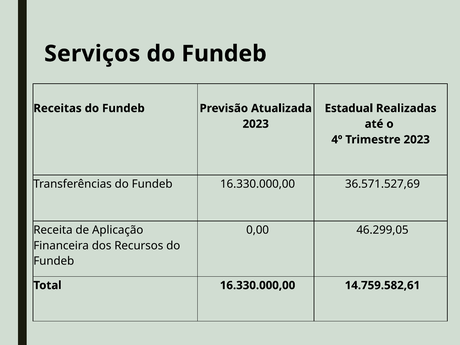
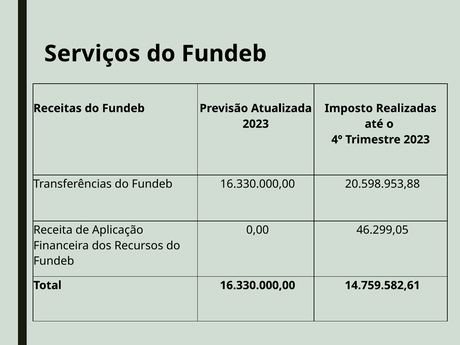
Estadual: Estadual -> Imposto (349, 108)
36.571.527,69: 36.571.527,69 -> 20.598.953,88 (382, 184)
